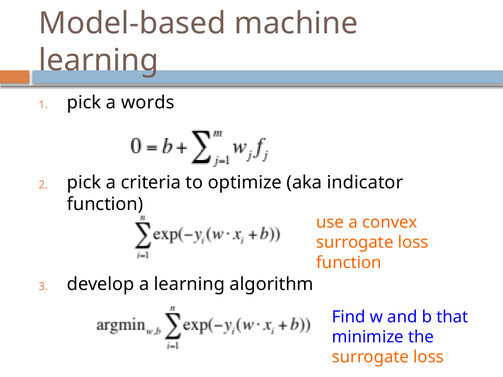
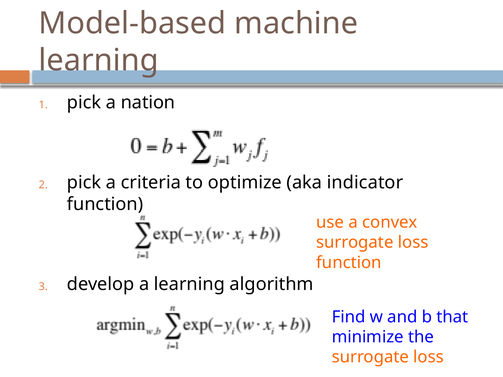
words: words -> nation (148, 103)
